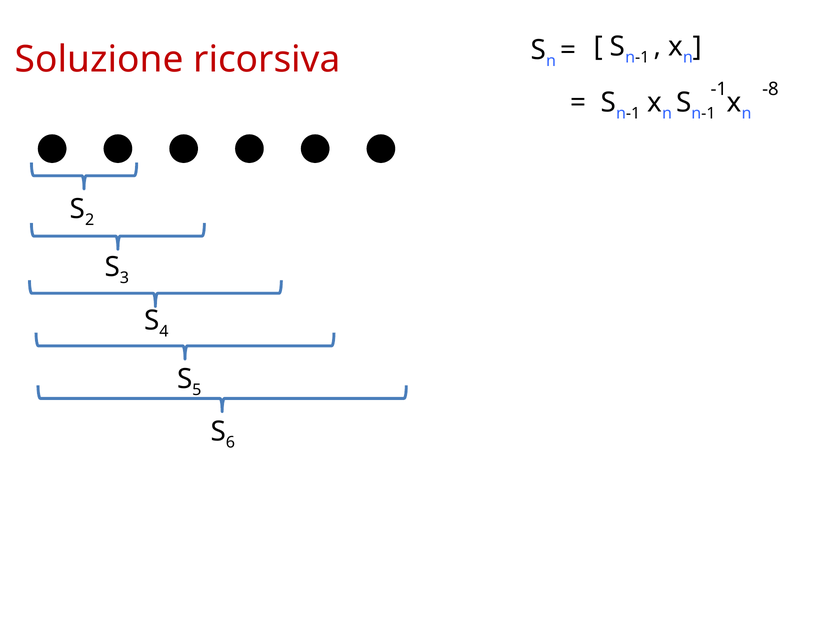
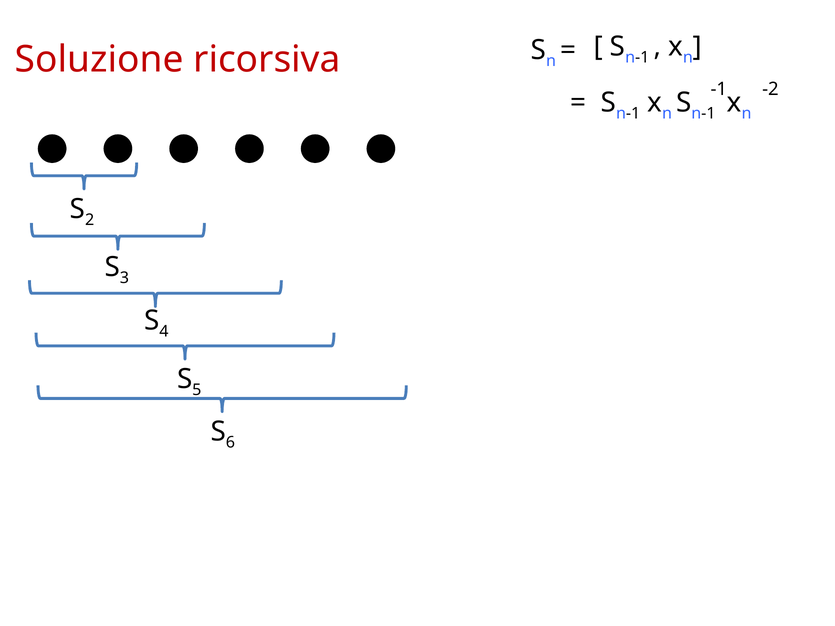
-8: -8 -> -2 (770, 89)
